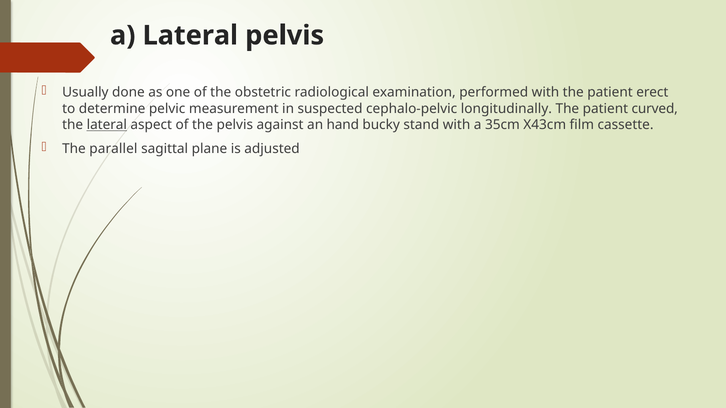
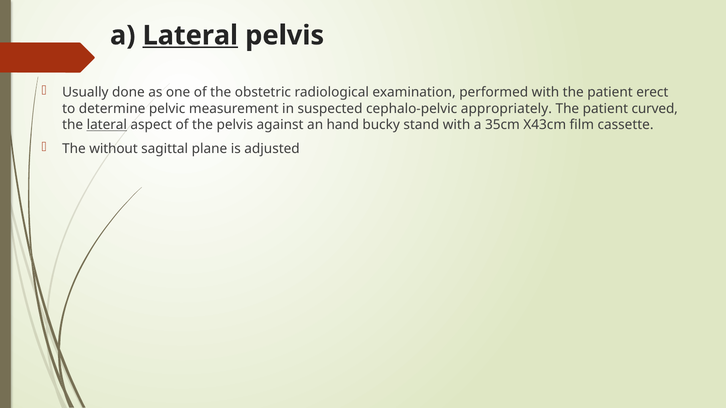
Lateral underline: none -> present (190, 35)
longitudinally: longitudinally -> appropriately (506, 109)
parallel: parallel -> without (114, 149)
